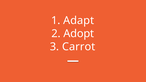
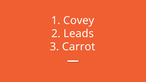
Adapt: Adapt -> Covey (79, 20)
Adopt: Adopt -> Leads (79, 34)
